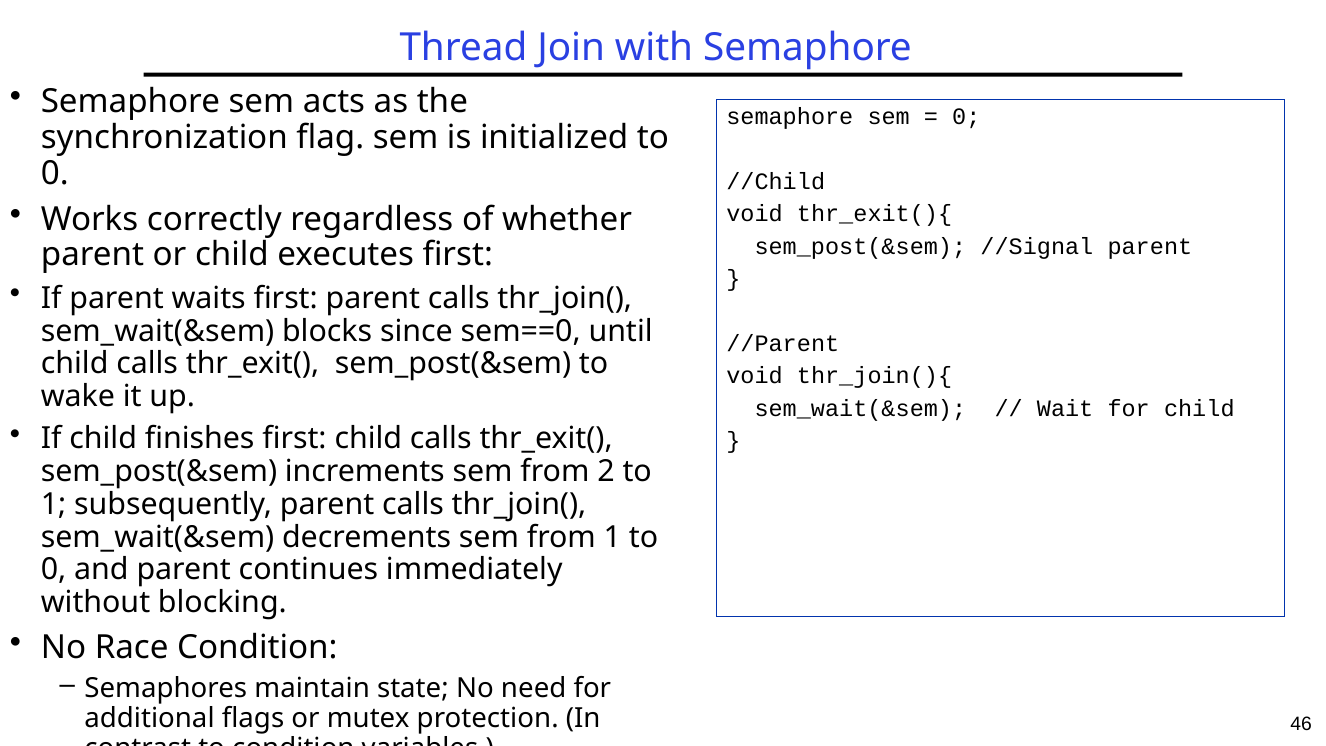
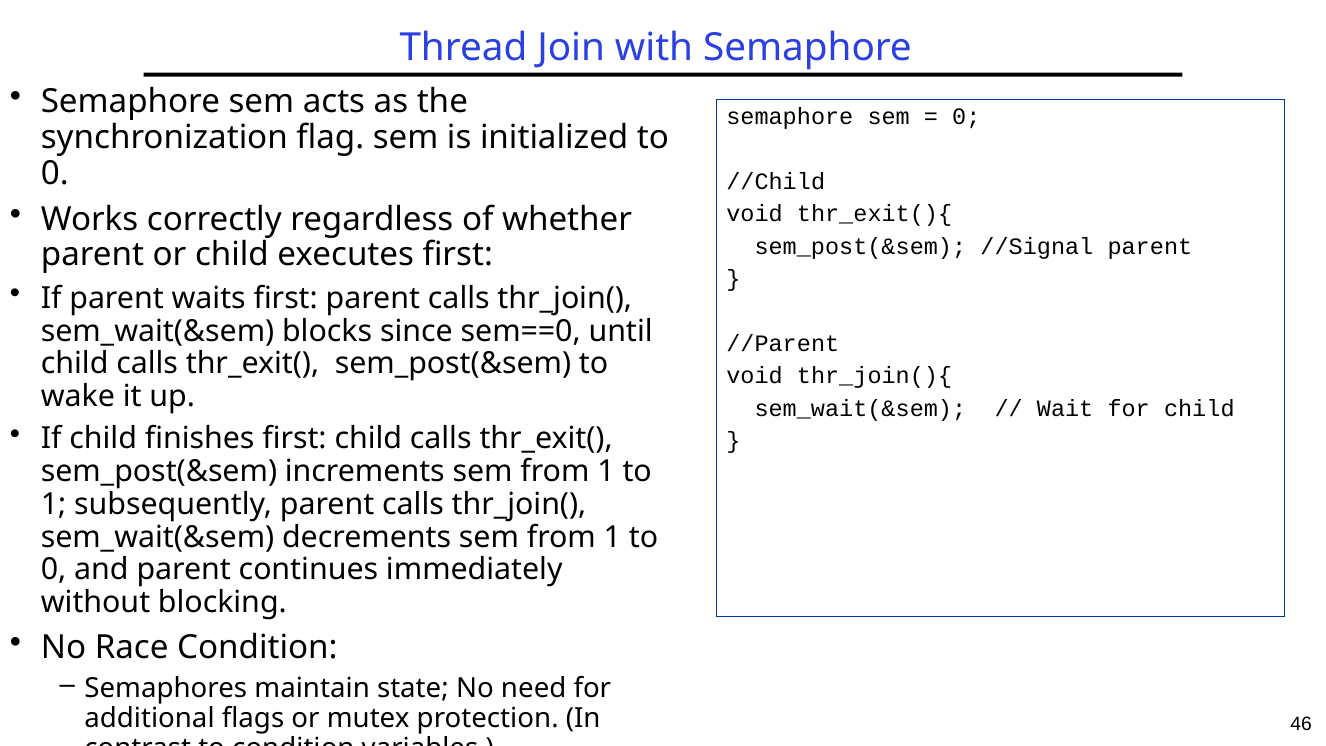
increments sem from 2: 2 -> 1 (606, 471)
